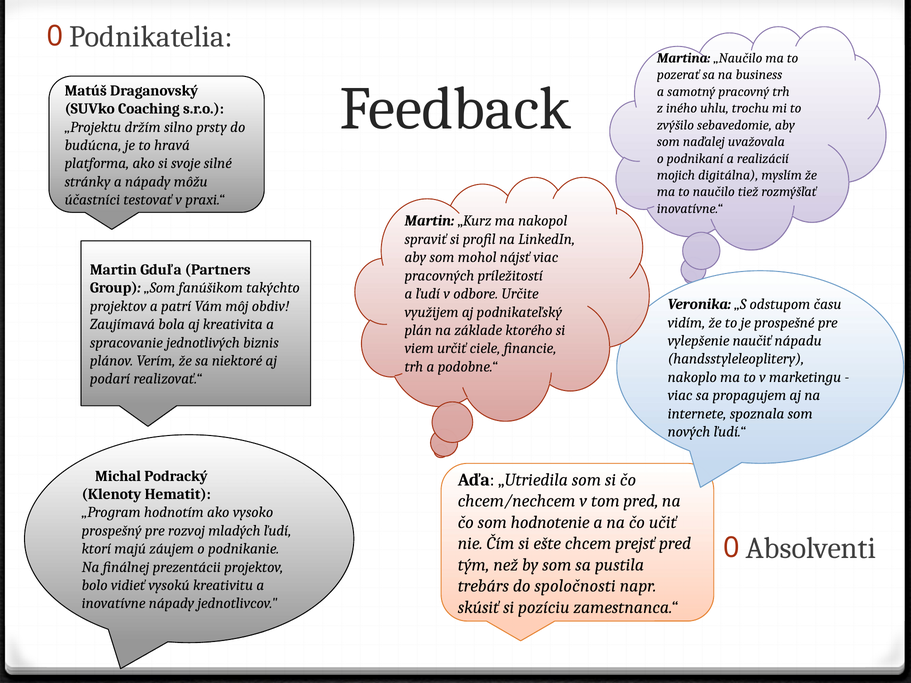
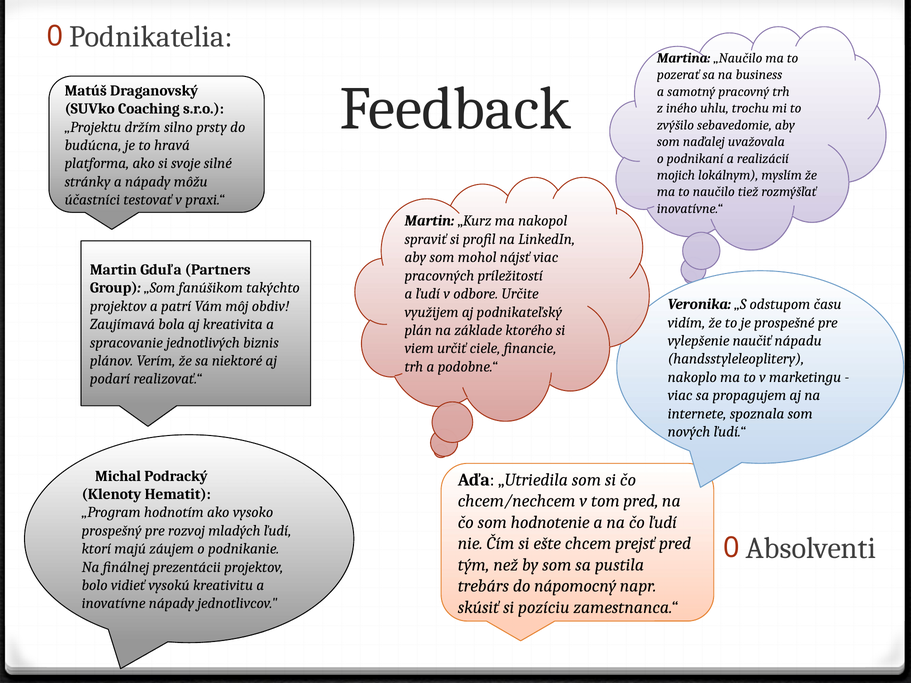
digitálna: digitálna -> lokálnym (728, 175)
čo učiť: učiť -> ľudí (663, 522)
spoločnosti: spoločnosti -> nápomocný (575, 586)
